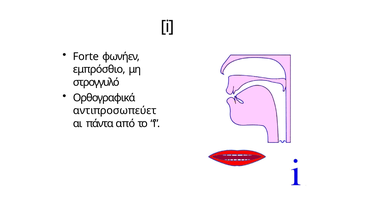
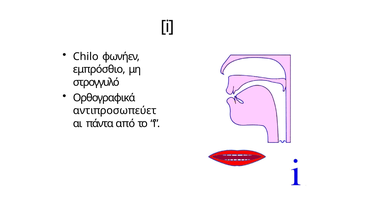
Forte: Forte -> Chilo (86, 57)
